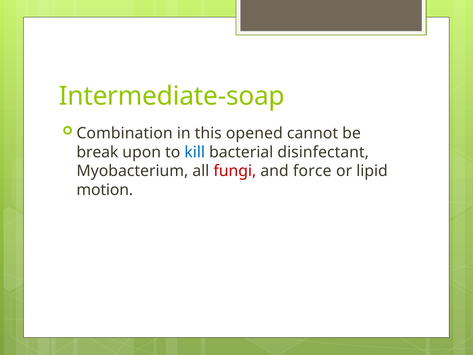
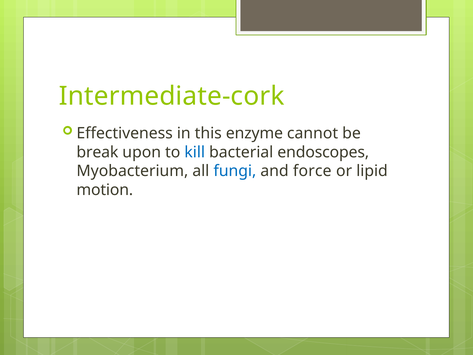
Intermediate-soap: Intermediate-soap -> Intermediate-cork (172, 96)
Combination: Combination -> Effectiveness (125, 133)
opened: opened -> enzyme (254, 133)
disinfectant: disinfectant -> endoscopes (323, 152)
fungi colour: red -> blue (235, 171)
